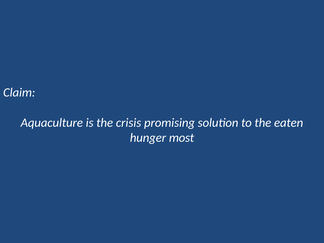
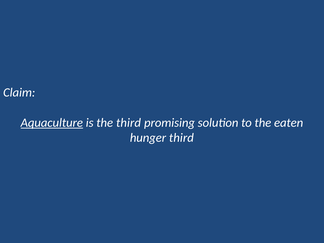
Aquaculture underline: none -> present (52, 123)
the crisis: crisis -> third (129, 123)
hunger most: most -> third (181, 138)
